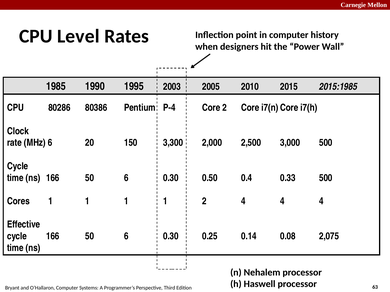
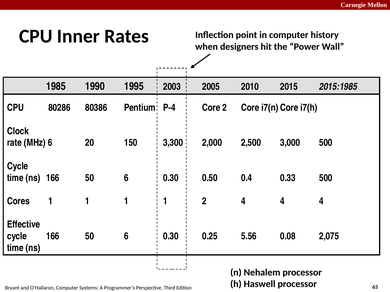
Level: Level -> Inner (78, 36)
0.14: 0.14 -> 5.56 (249, 237)
